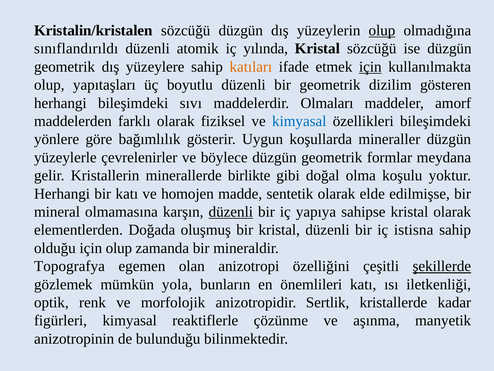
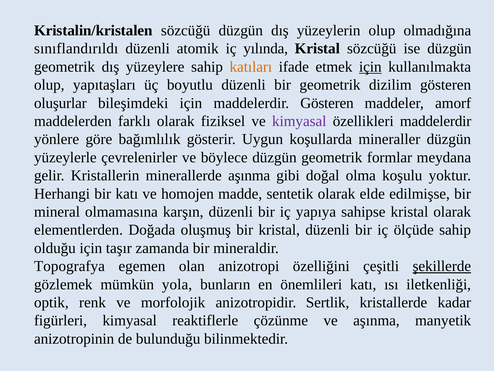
olup underline: present -> none (382, 30)
herhangi: herhangi -> oluşurlar (60, 103)
bileşimdeki sıvı: sıvı -> için (191, 103)
maddelerdir Olmaları: Olmaları -> Gösteren (327, 103)
kimyasal colour: blue -> purple (299, 121)
özellikleri bileşimdeki: bileşimdeki -> maddelerdir (436, 121)
minerallerde birlikte: birlikte -> aşınma (249, 175)
düzenli underline: present -> none (231, 212)
istisna: istisna -> ölçüde (414, 230)
için olup: olup -> taşır (119, 248)
